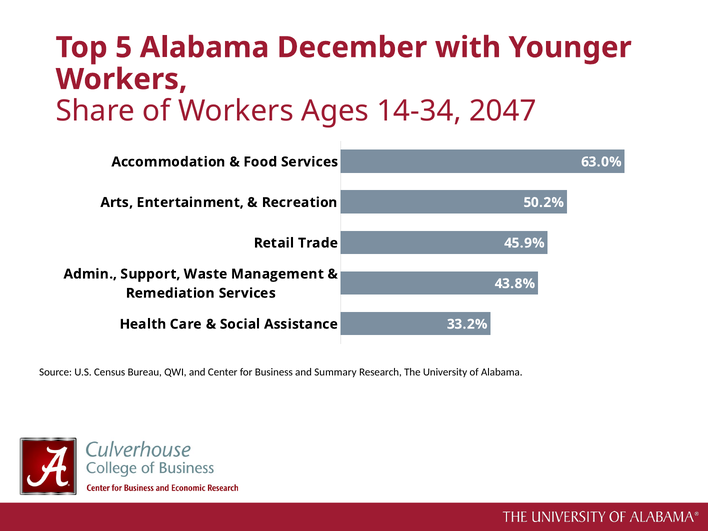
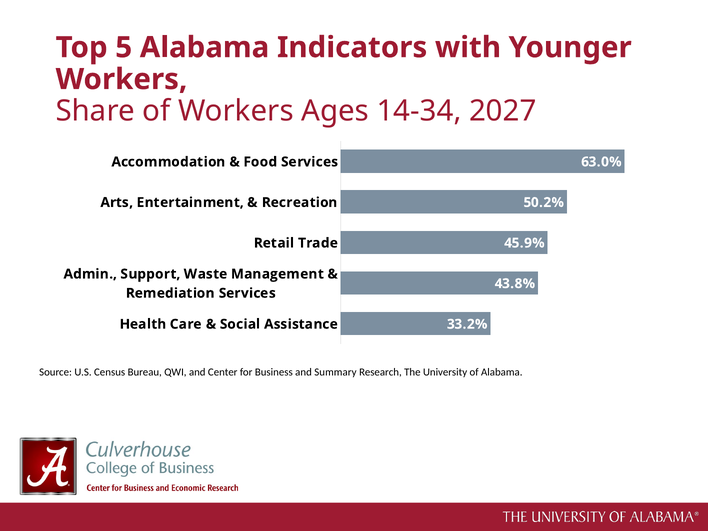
December: December -> Indicators (352, 47)
2047: 2047 -> 2027 (503, 111)
